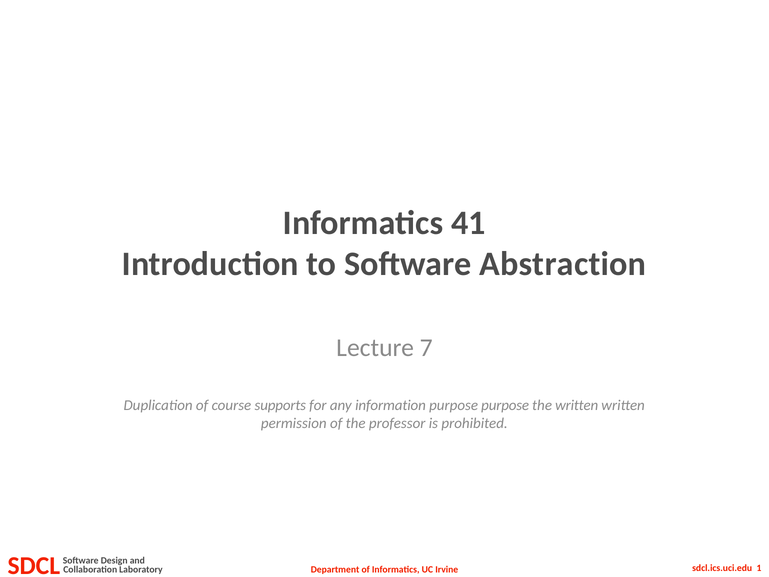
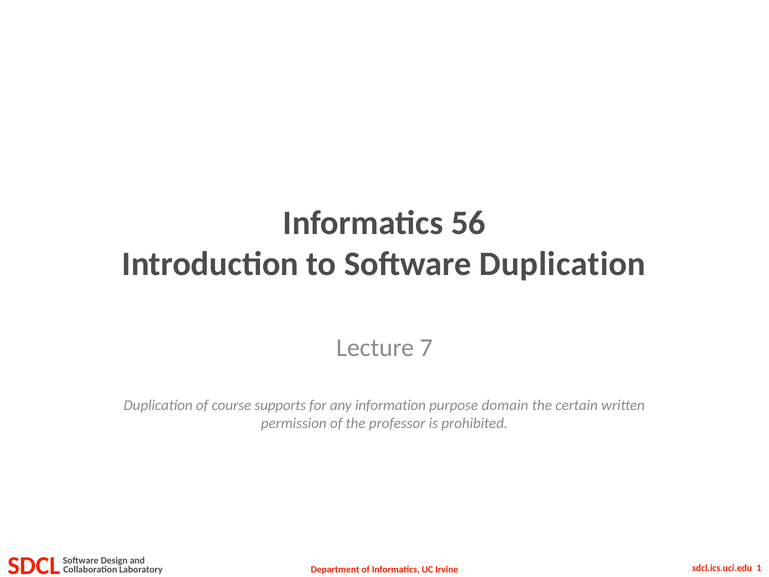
41: 41 -> 56 (468, 223)
Software Abstraction: Abstraction -> Duplication (563, 264)
purpose purpose: purpose -> domain (505, 405)
the written: written -> certain (577, 405)
